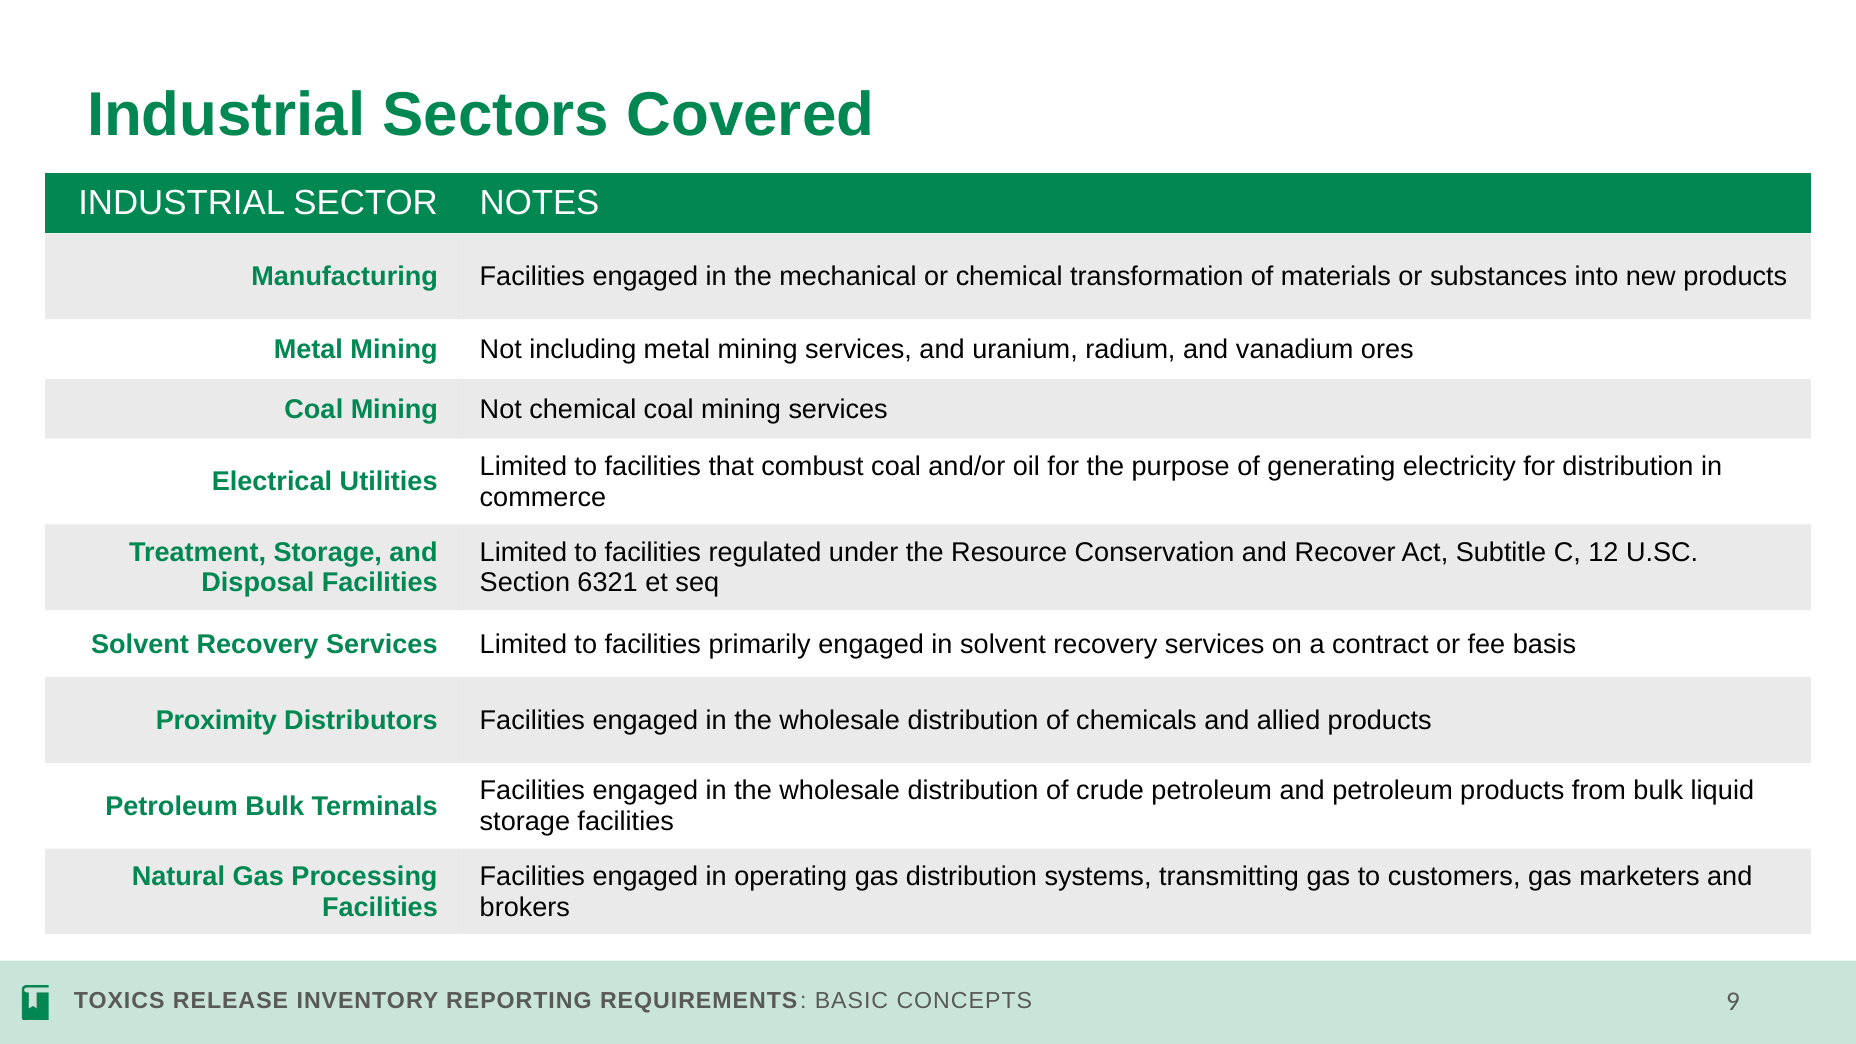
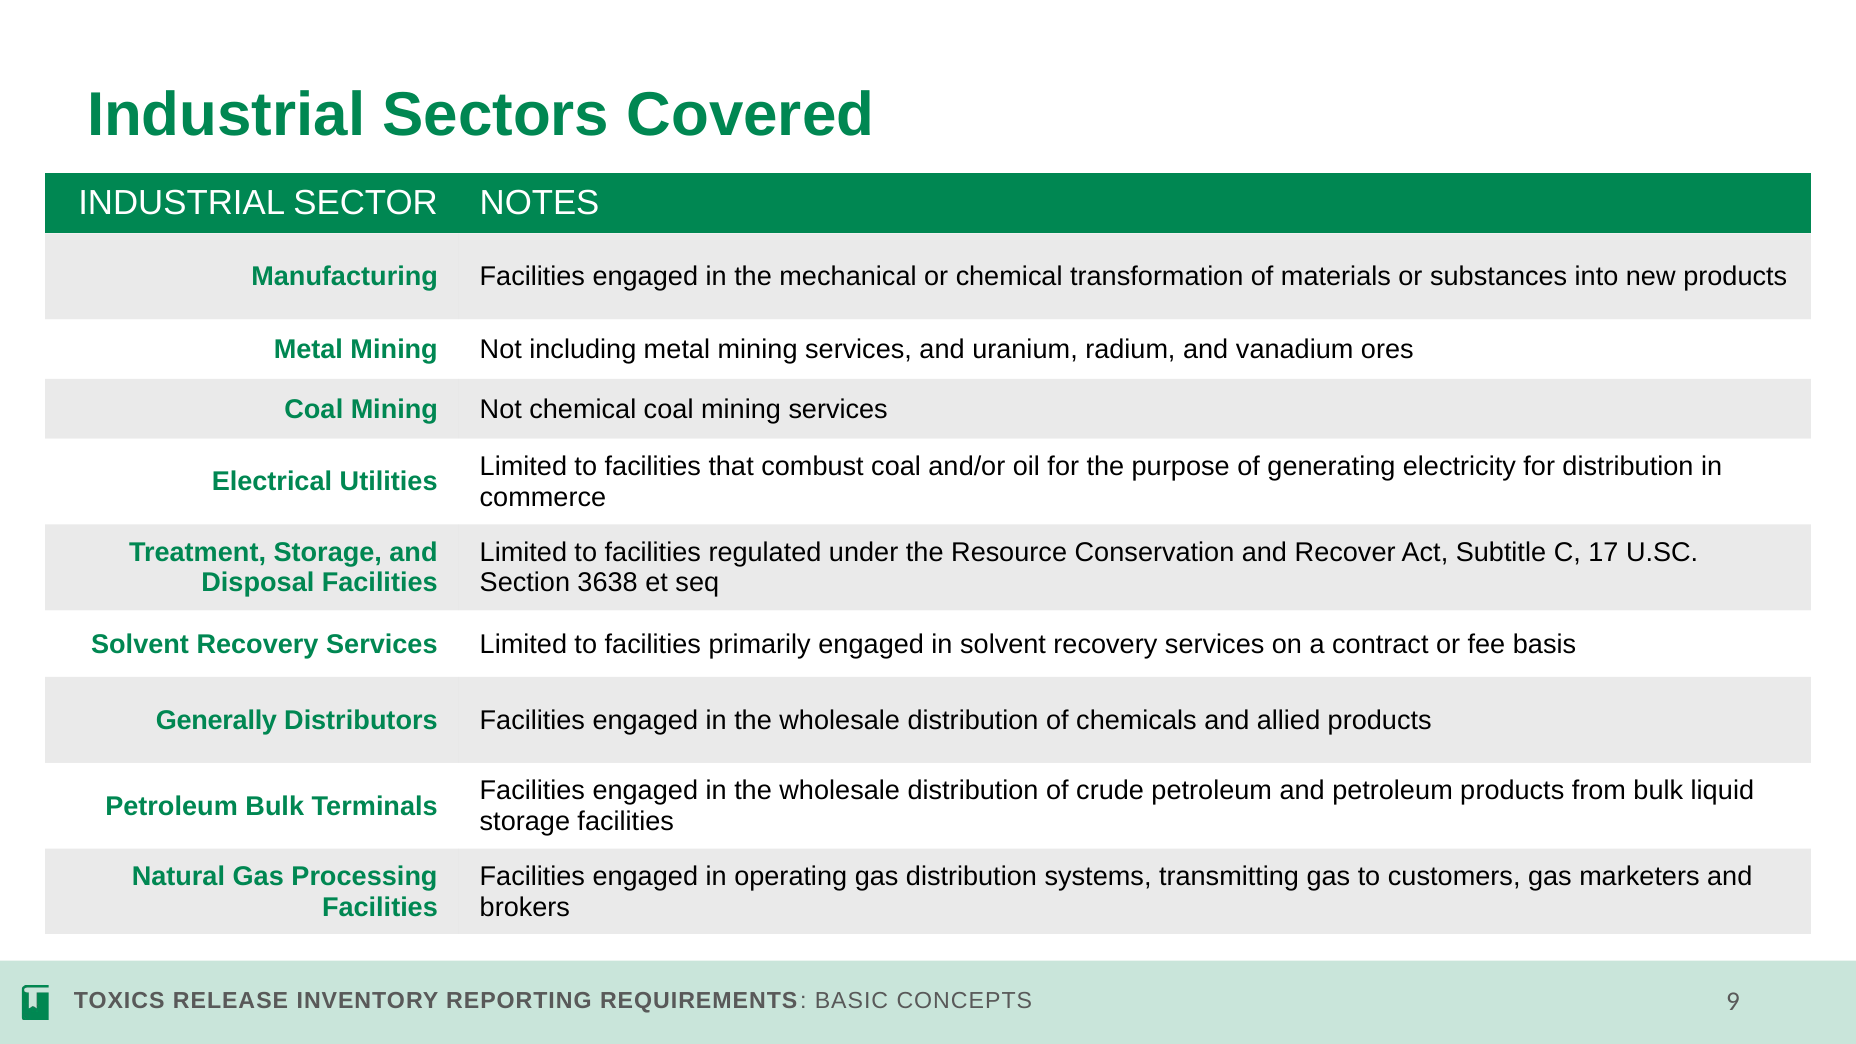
12: 12 -> 17 (1603, 553)
6321: 6321 -> 3638 (608, 583)
Proximity: Proximity -> Generally (216, 720)
